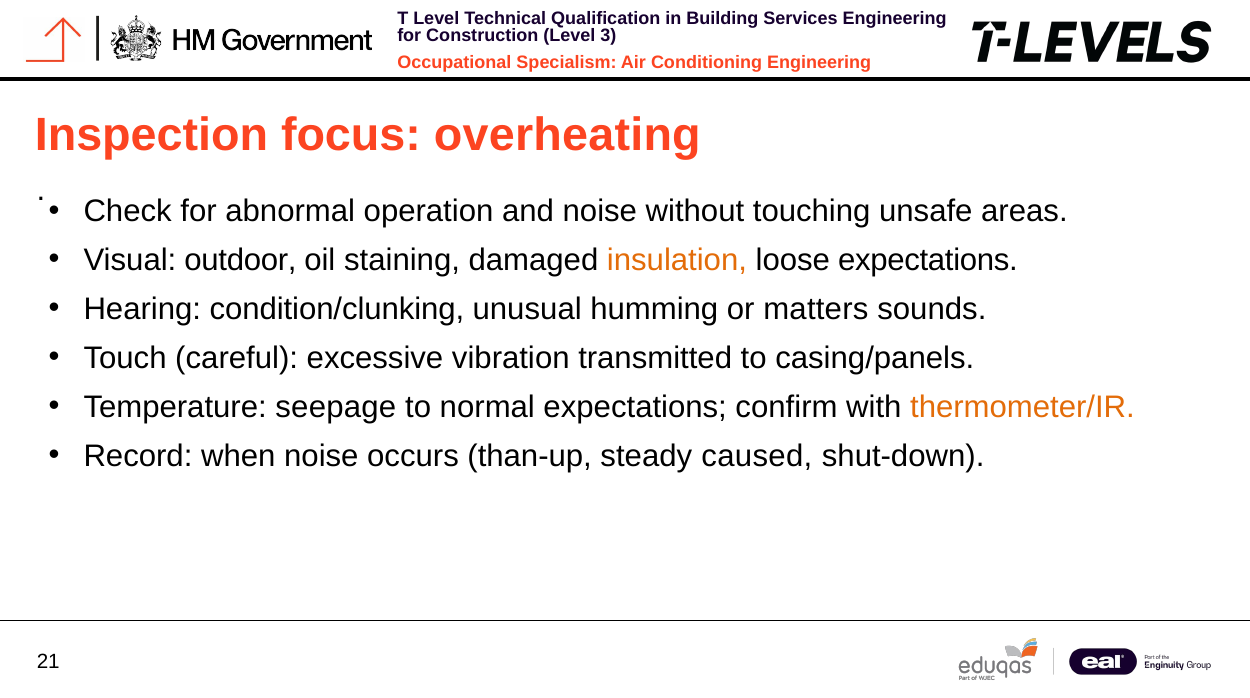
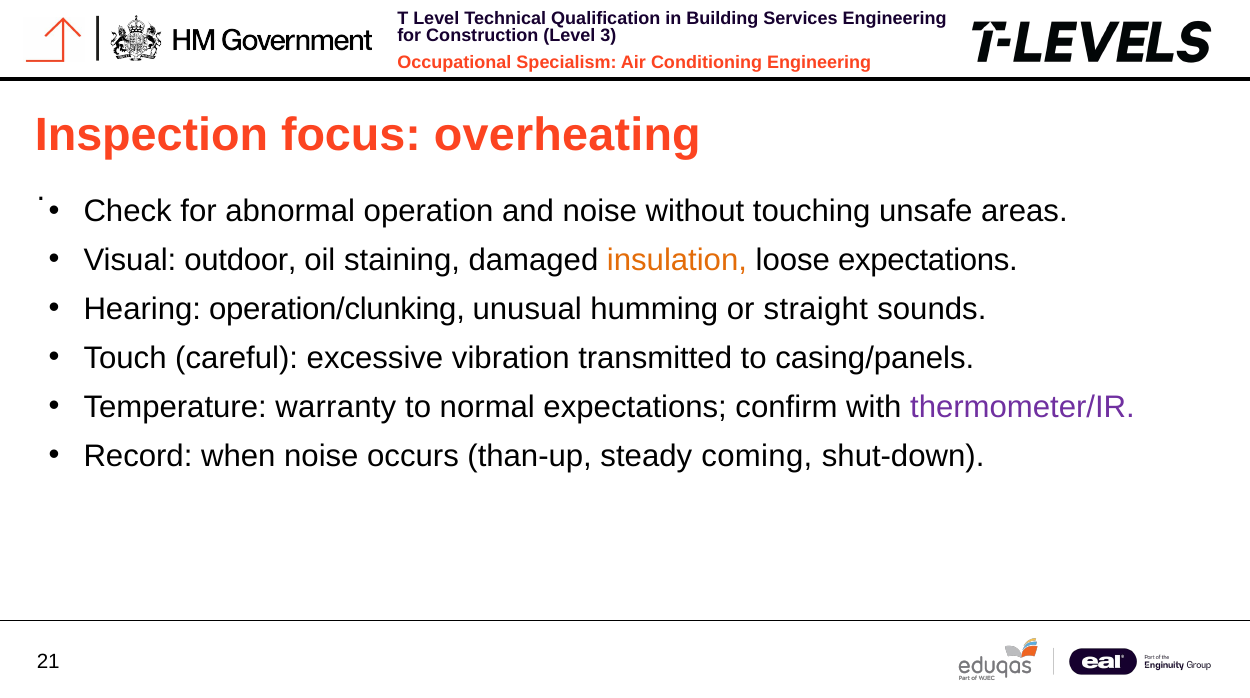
condition/clunking: condition/clunking -> operation/clunking (337, 310)
matters: matters -> straight (816, 310)
seepage: seepage -> warranty (336, 407)
thermometer/IR colour: orange -> purple (1022, 407)
caused: caused -> coming (757, 456)
